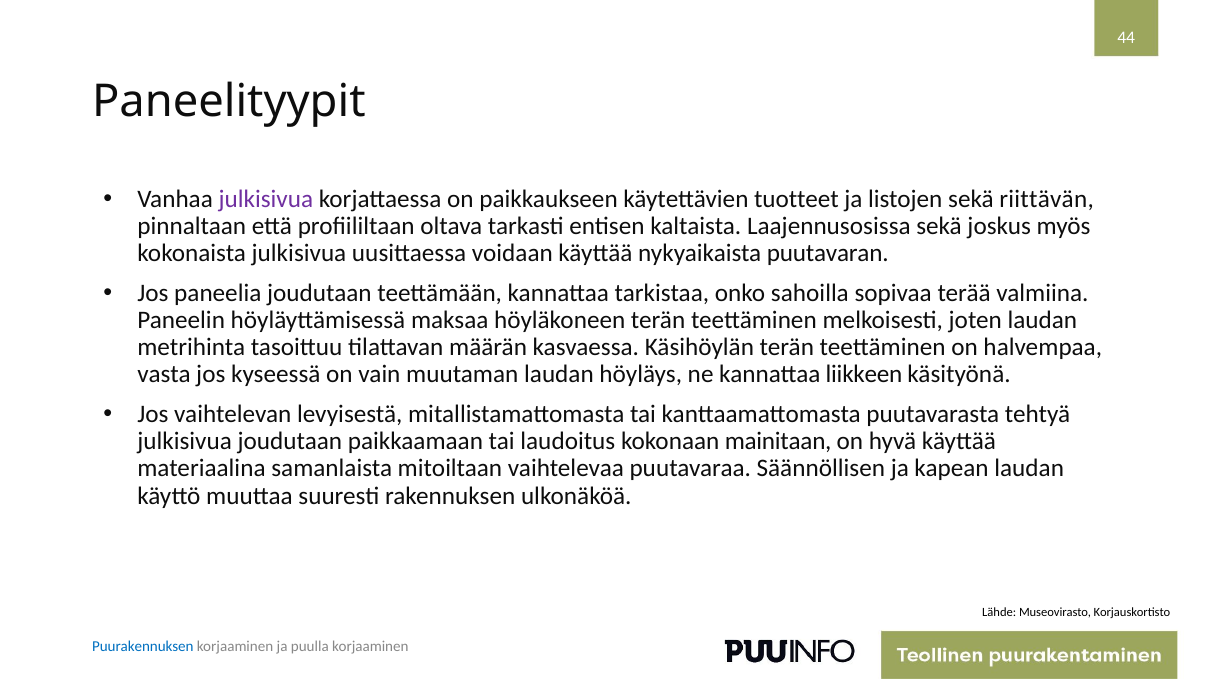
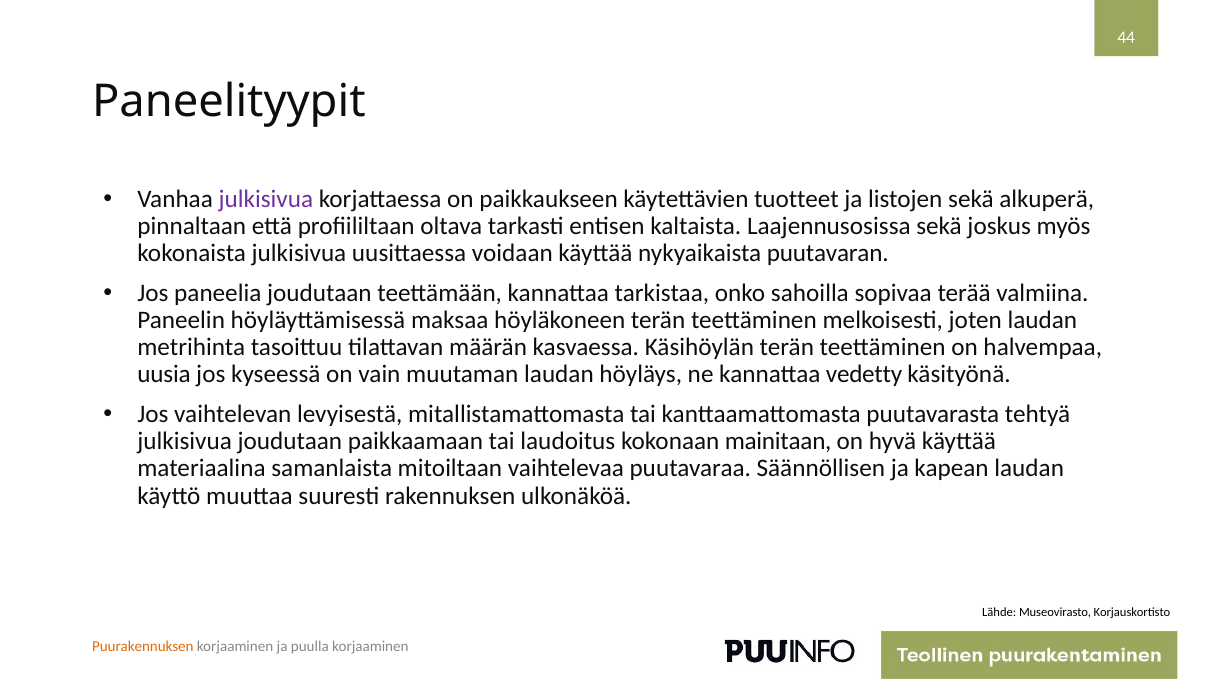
riittävän: riittävän -> alkuperä (1047, 199)
vasta: vasta -> uusia (164, 375)
liikkeen: liikkeen -> vedetty (864, 375)
Puurakennuksen colour: blue -> orange (143, 647)
